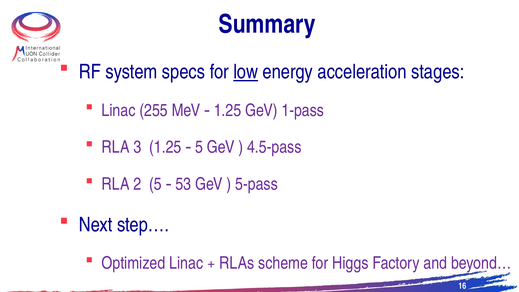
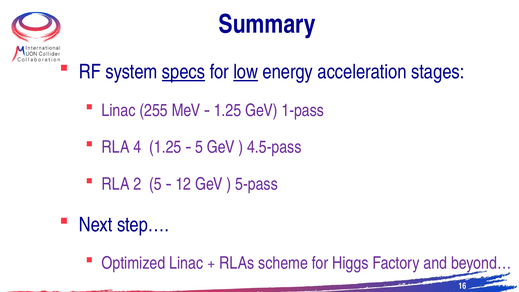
specs underline: none -> present (184, 72)
3: 3 -> 4 (137, 147)
53: 53 -> 12 (183, 184)
